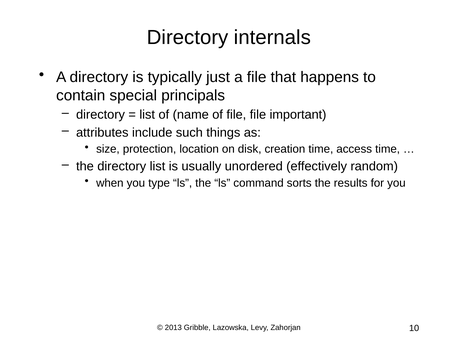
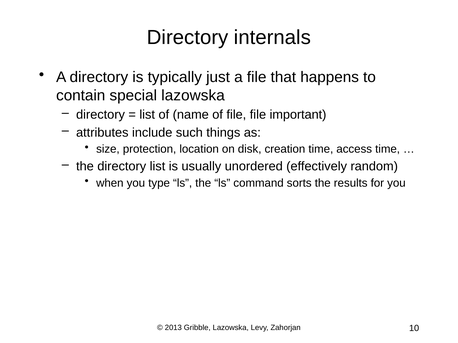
special principals: principals -> lazowska (193, 96)
